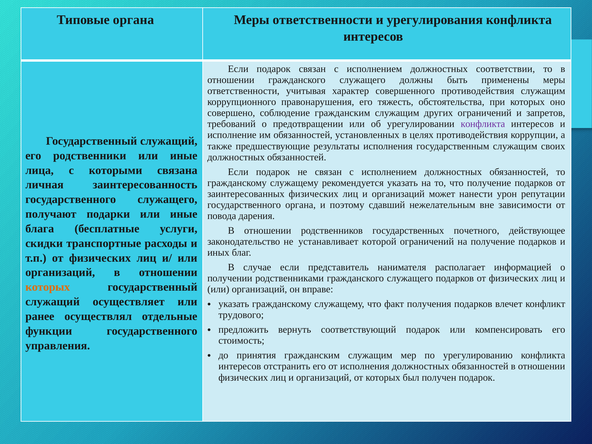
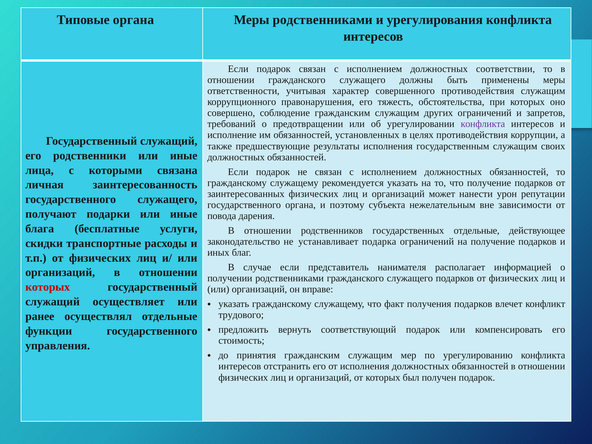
ответственности: ответственности -> родственниками (323, 20)
сдавший: сдавший -> субъекта (387, 205)
государственных почетного: почетного -> отдельные (477, 231)
которой: которой -> подарка (379, 242)
которых colour: orange -> red (48, 287)
